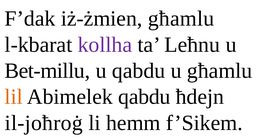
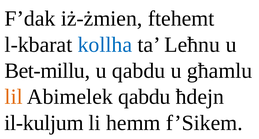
iż-żmien għamlu: għamlu -> ftehemt (181, 19)
kollha colour: purple -> blue (105, 45)
il-joħroġ: il-joħroġ -> il-kuljum (44, 123)
